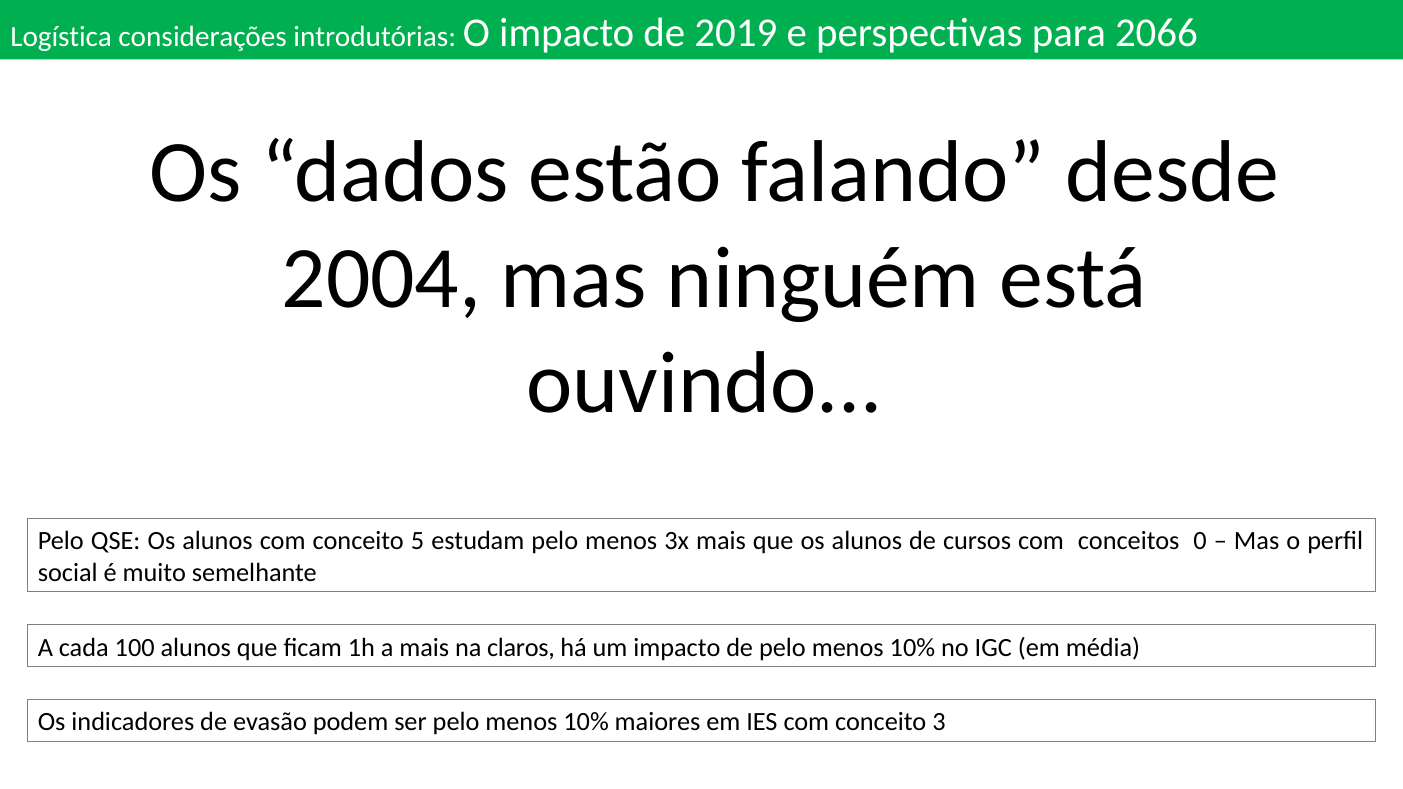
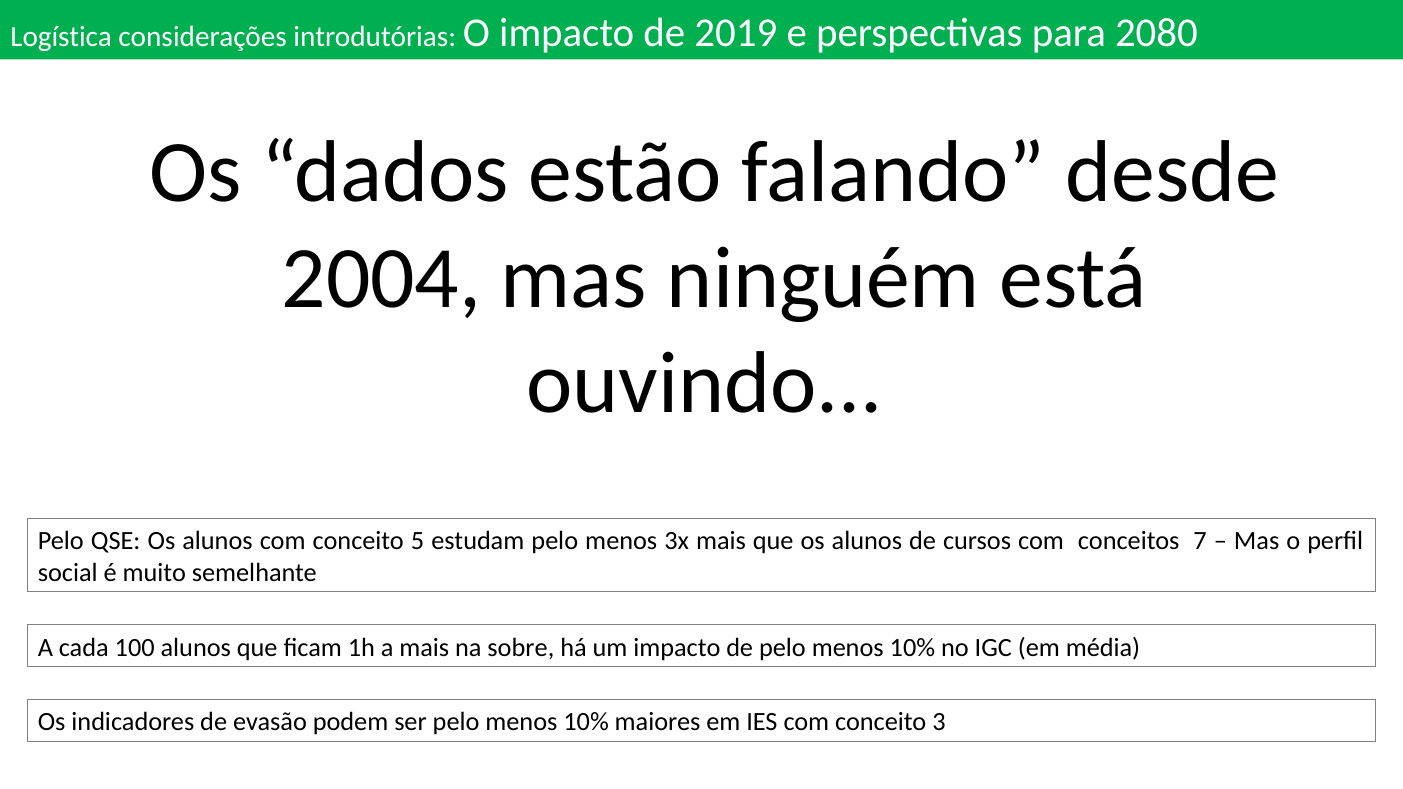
2066: 2066 -> 2080 (1156, 33)
0: 0 -> 7 (1200, 541)
claros: claros -> sobre (521, 648)
